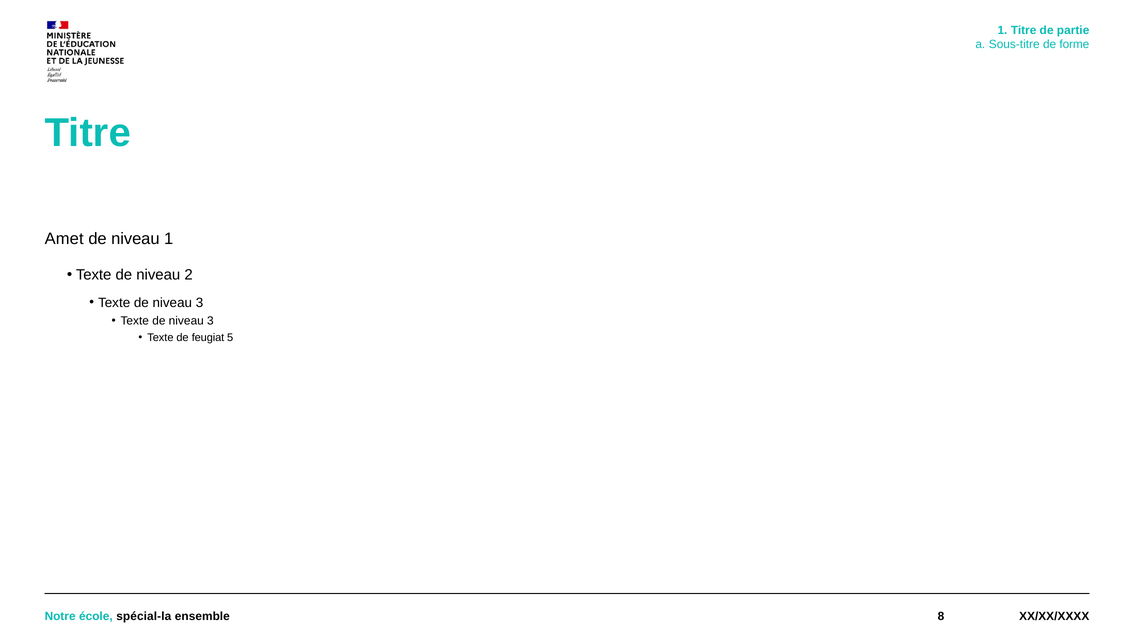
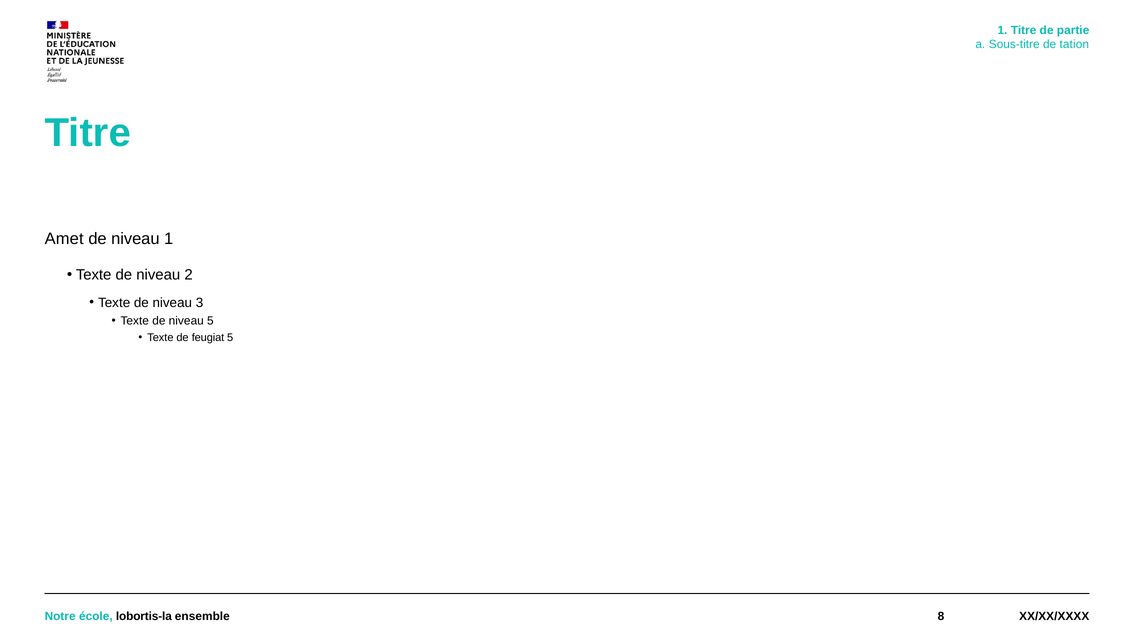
forme: forme -> tation (1074, 44)
3: 3 -> 5 (210, 321)
spécial-la: spécial-la -> lobortis-la (144, 616)
